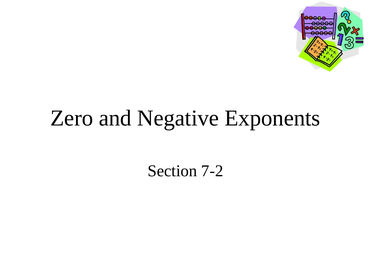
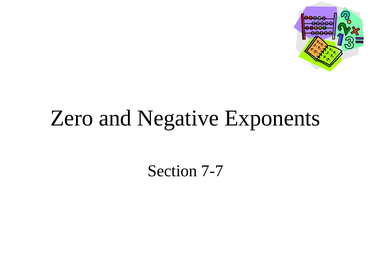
7-2: 7-2 -> 7-7 (212, 171)
